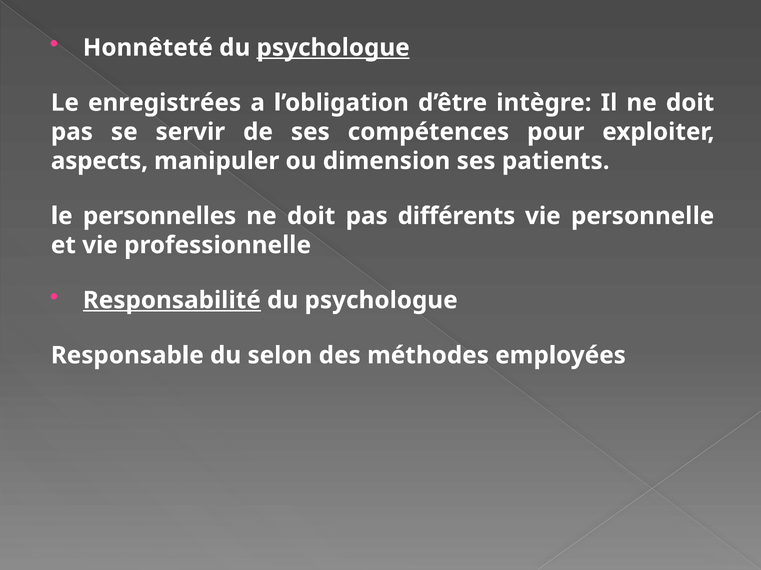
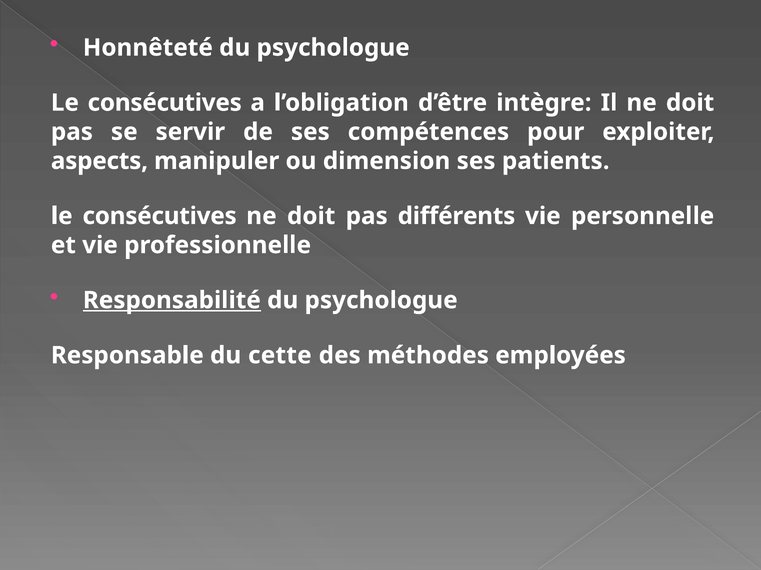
psychologue underline: present -> none (333, 48)
enregistrées: enregistrées -> consécutives (165, 103)
personnelles: personnelles -> consécutives (160, 216)
selon: selon -> cette (280, 356)
